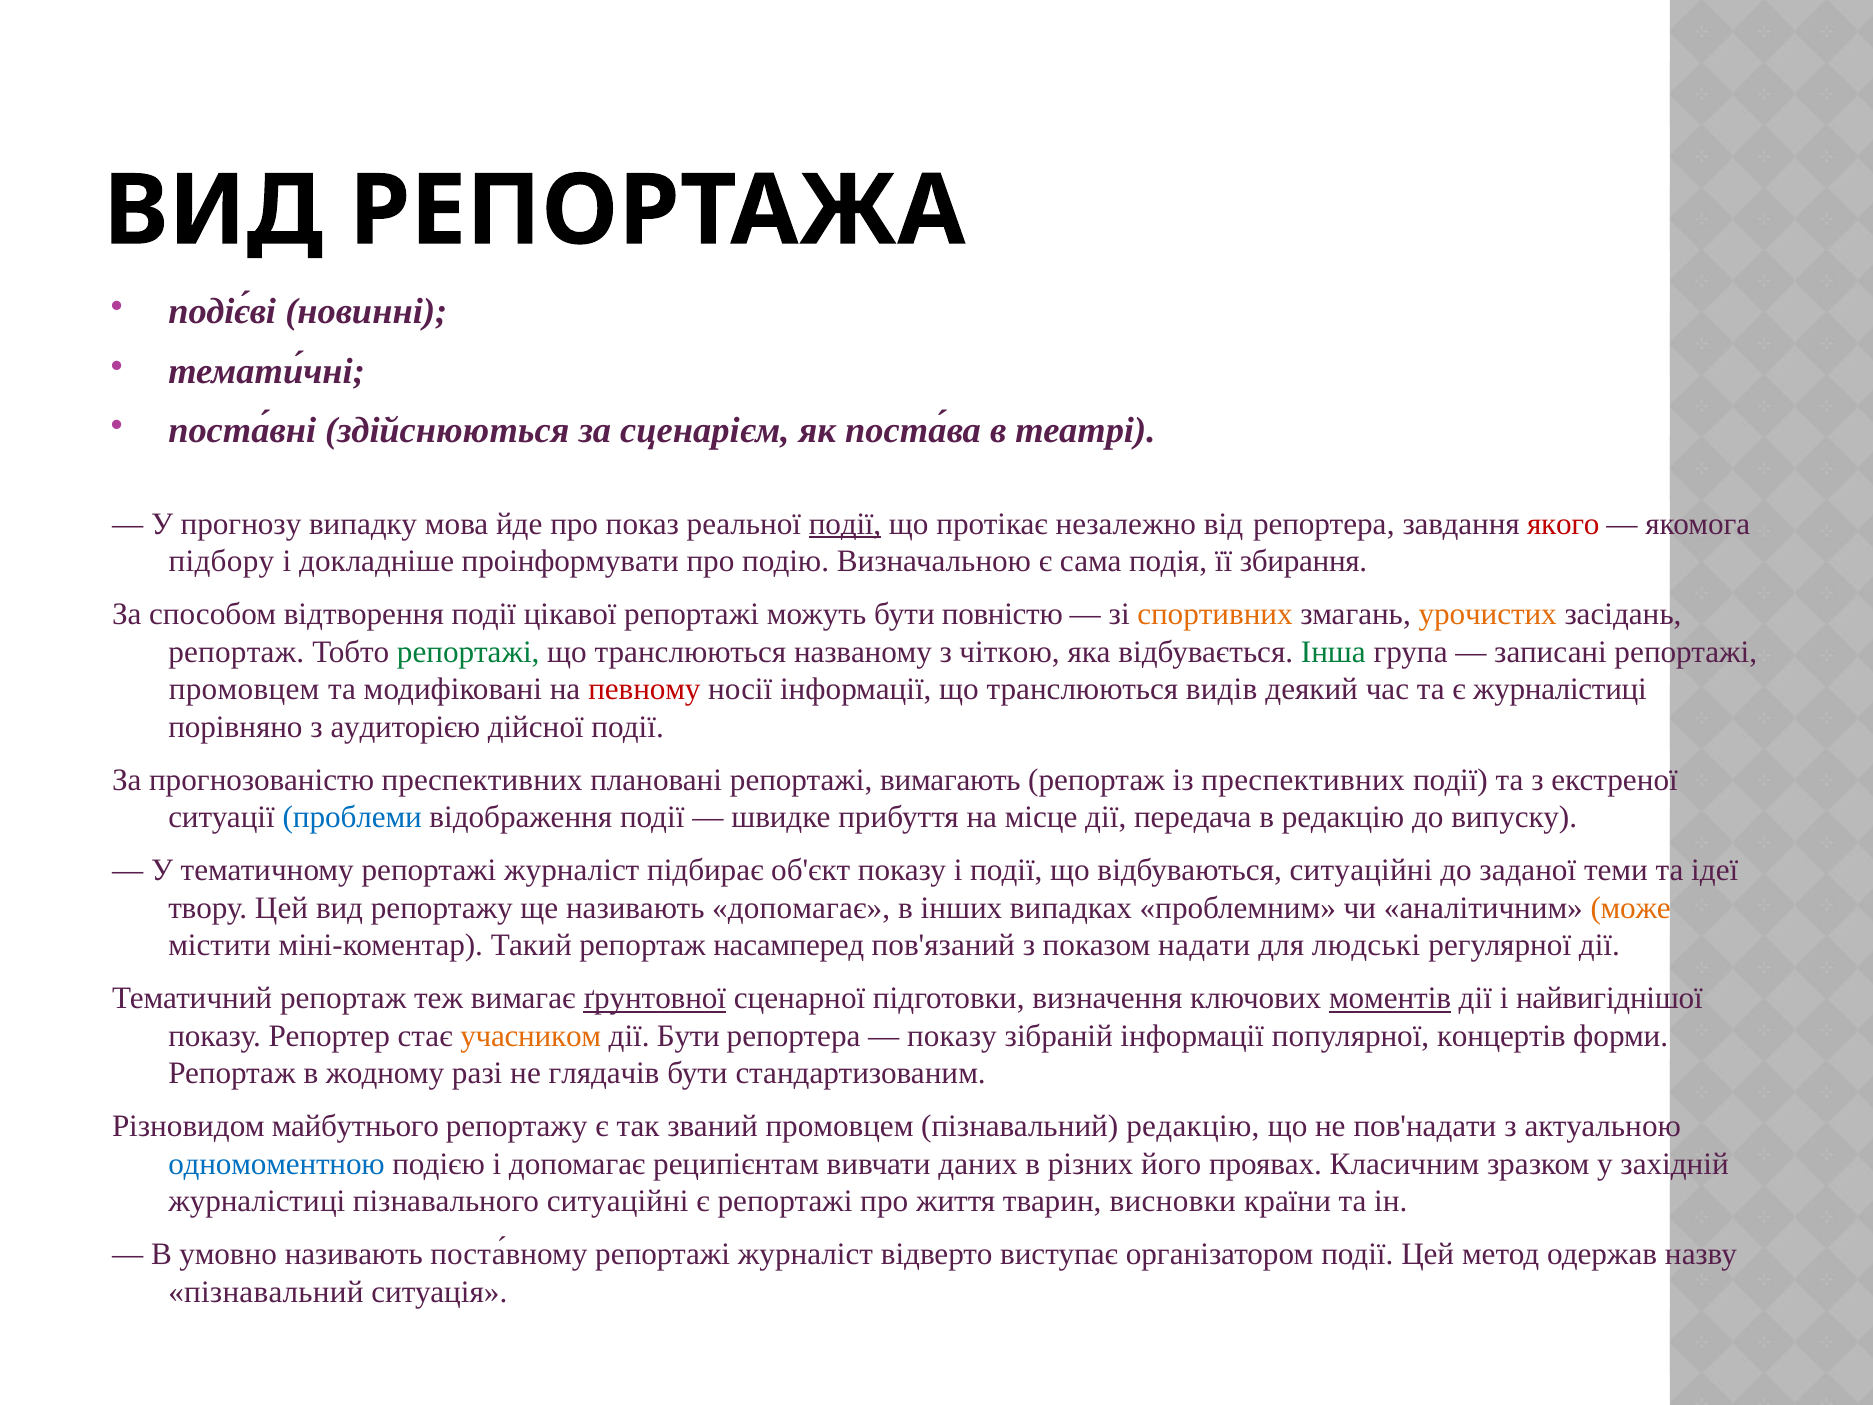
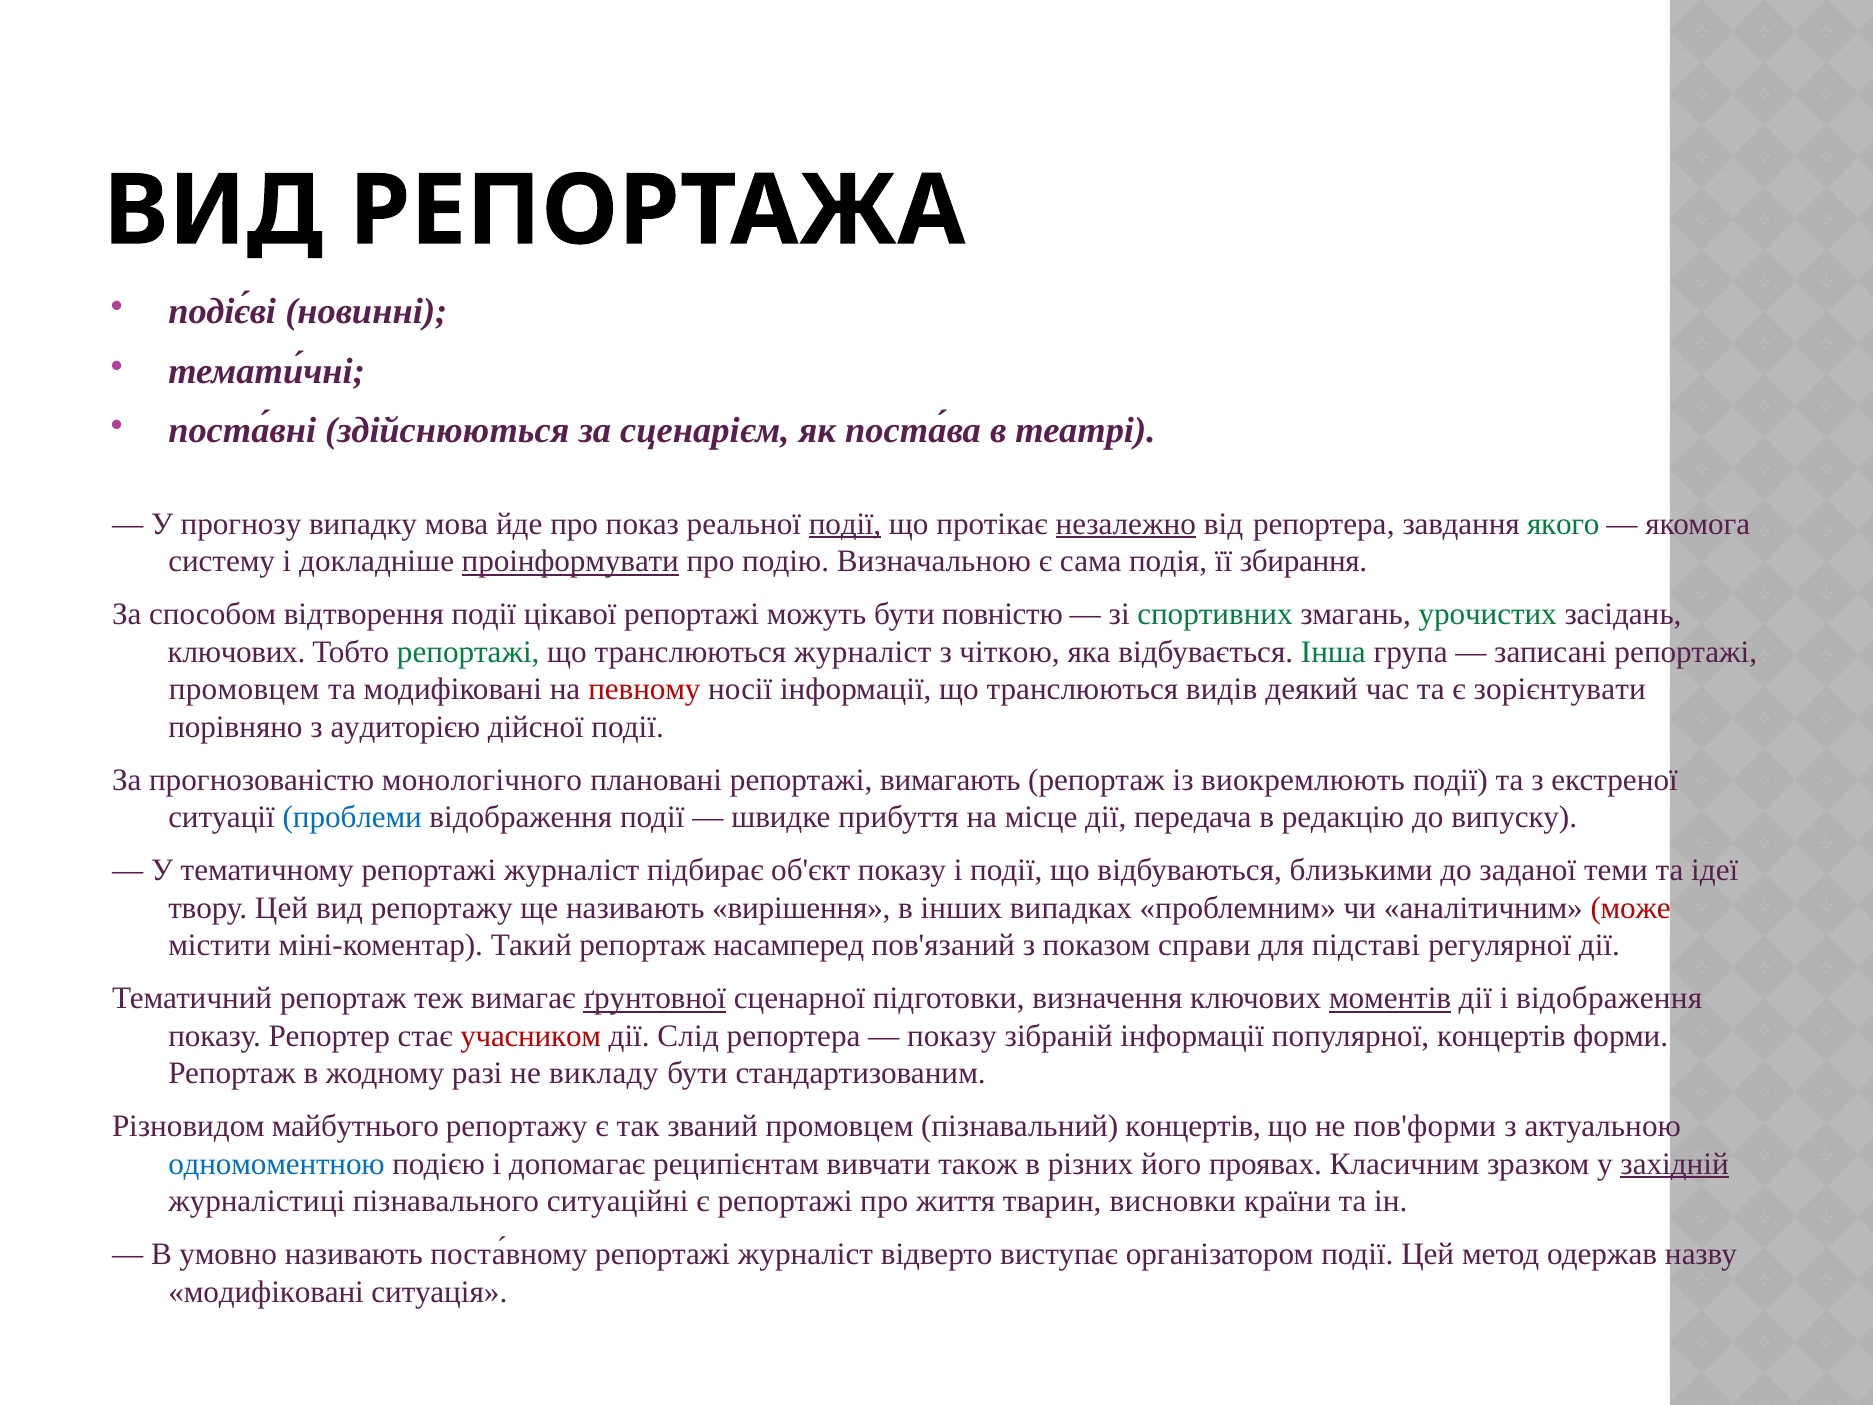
незалежно underline: none -> present (1126, 524)
якого colour: red -> green (1563, 524)
підбору: підбору -> систему (222, 561)
проінформувати underline: none -> present (570, 561)
спортивних colour: orange -> green (1215, 614)
урочистих colour: orange -> green (1488, 614)
репортаж: репортаж -> ключових (237, 652)
транслюються названому: названому -> журналіст (863, 652)
є журналістиці: журналістиці -> зорієнтувати (1560, 689)
прогнозованістю преспективних: преспективних -> монологічного (482, 780)
із преспективних: преспективних -> виокремлюють (1303, 780)
відбуваються ситуаційні: ситуаційні -> близькими (1361, 870)
називають допомагає: допомагає -> вирішення (801, 908)
може colour: orange -> red (1631, 908)
надати: надати -> справи (1204, 945)
людські: людські -> підставі (1366, 945)
і найвигіднішої: найвигіднішої -> відображення (1609, 998)
учасником colour: orange -> red (531, 1036)
дії Бути: Бути -> Слід (688, 1036)
глядачів: глядачів -> викладу (604, 1073)
пізнавальний редакцію: редакцію -> концертів (1193, 1126)
пов'надати: пов'надати -> пов'форми (1425, 1126)
даних: даних -> також (978, 1164)
західній underline: none -> present (1675, 1164)
пізнавальний: пізнавальний -> модифіковані (266, 1292)
